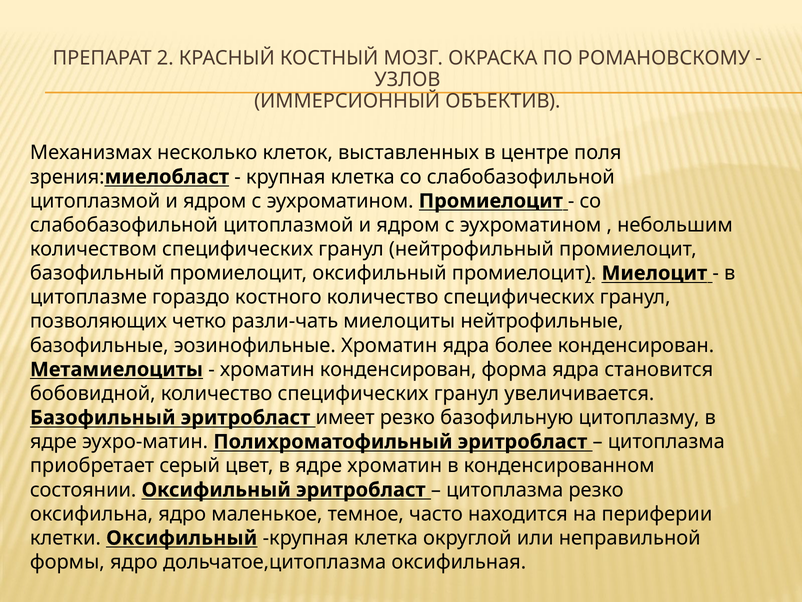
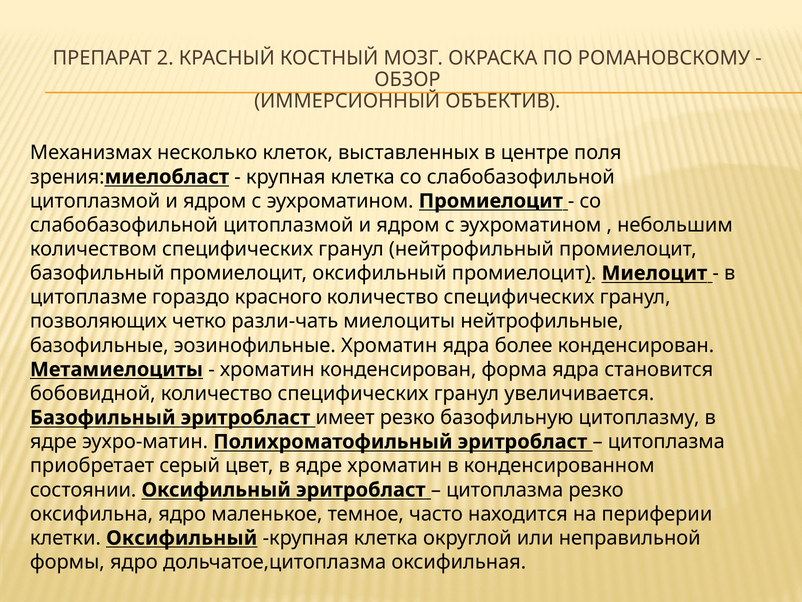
УЗЛОВ: УЗЛОВ -> ОБЗОР (407, 80)
костного: костного -> красного (278, 297)
